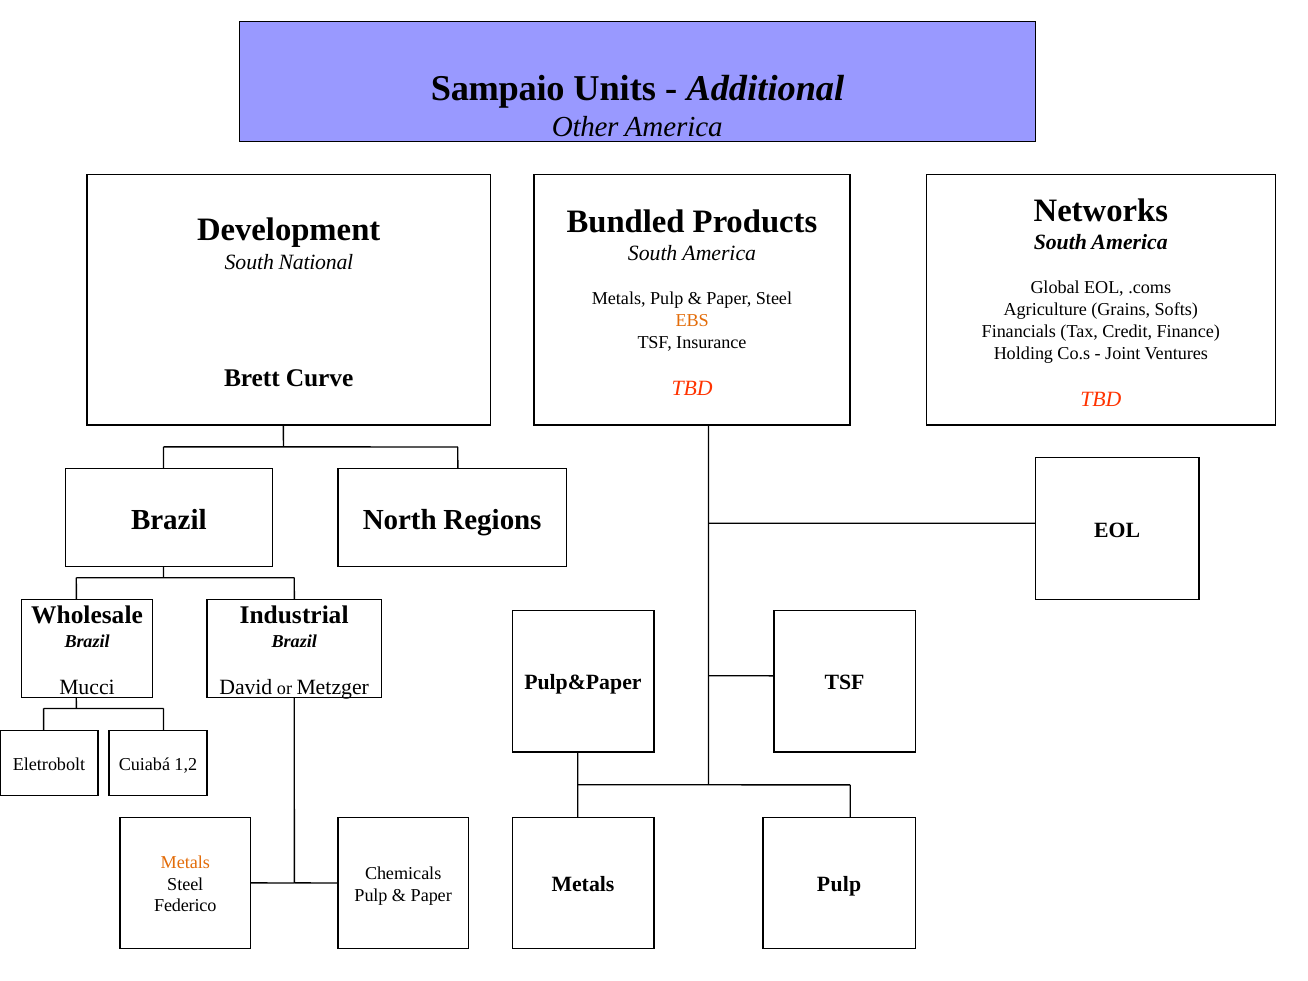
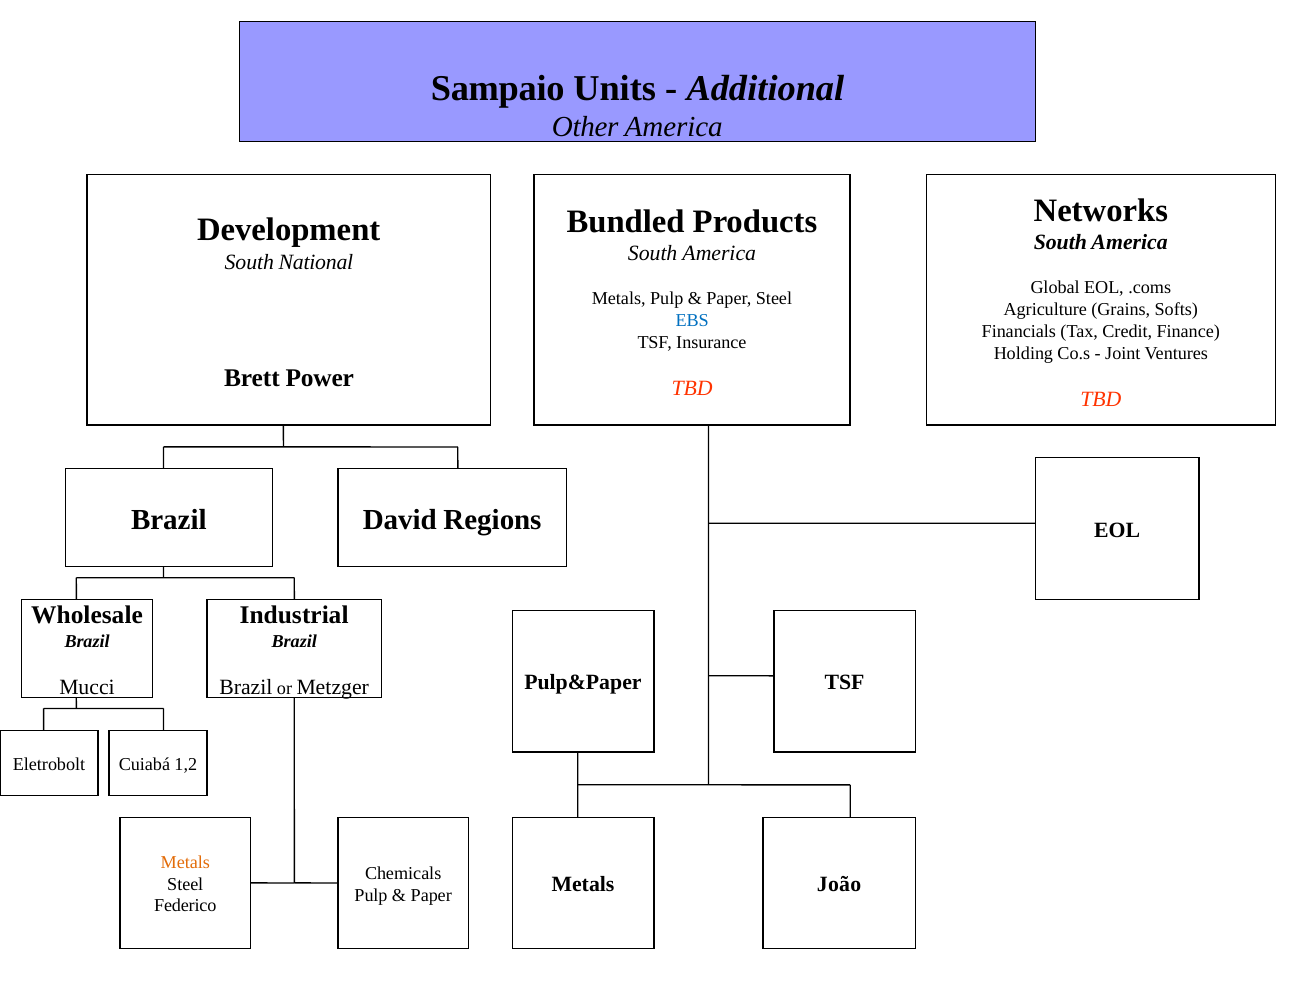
EBS colour: orange -> blue (692, 321)
Curve: Curve -> Power (320, 378)
North: North -> David (400, 520)
David: David -> Brazil (246, 687)
Pulp: Pulp -> João (839, 884)
